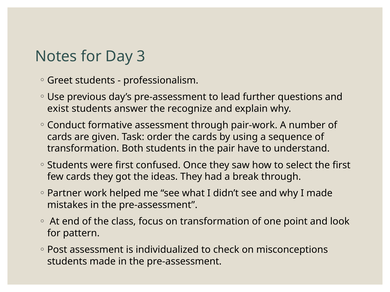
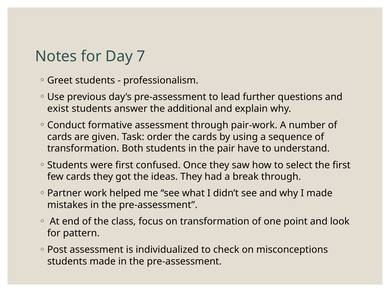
3: 3 -> 7 (141, 57)
recognize: recognize -> additional (190, 109)
